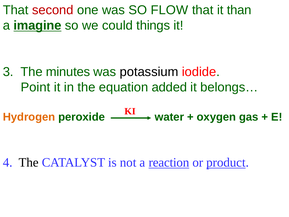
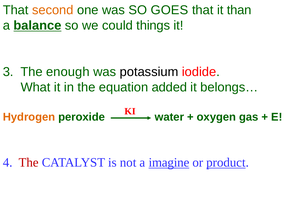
second colour: red -> orange (53, 10)
FLOW: FLOW -> GOES (169, 10)
imagine: imagine -> balance (37, 25)
minutes: minutes -> enough (68, 72)
Point: Point -> What (36, 87)
The colour: black -> red (29, 162)
reaction: reaction -> imagine (169, 162)
